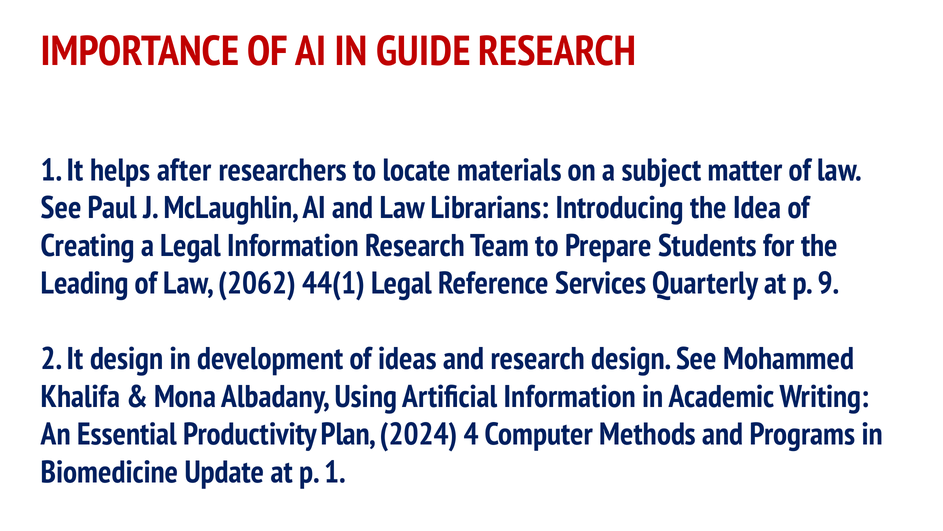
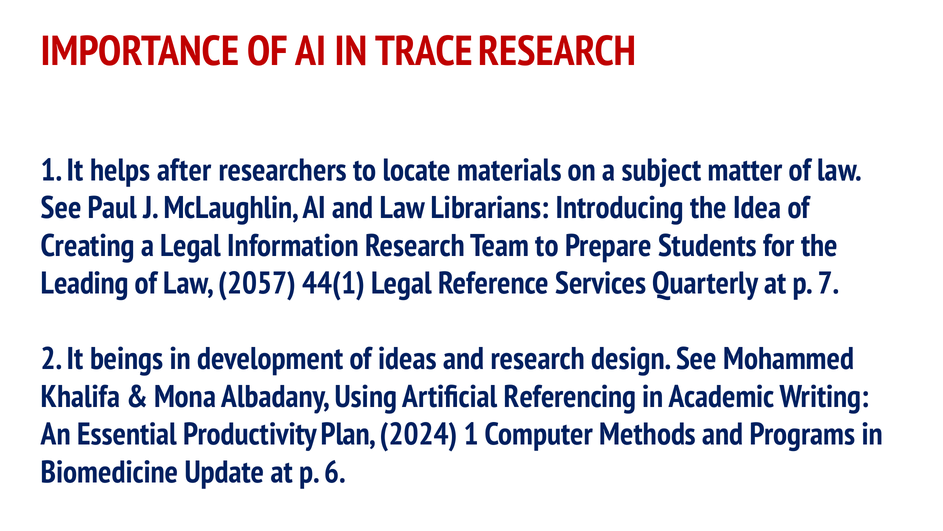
GUIDE: GUIDE -> TRACE (424, 51)
2062: 2062 -> 2057 (257, 283)
9: 9 -> 7 (828, 283)
It design: design -> beings (127, 359)
Artificial Information: Information -> Referencing (570, 396)
2024 4: 4 -> 1 (471, 434)
p 1: 1 -> 6 (335, 472)
